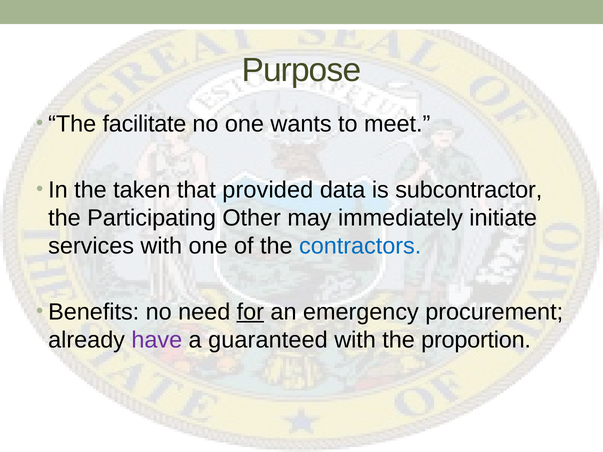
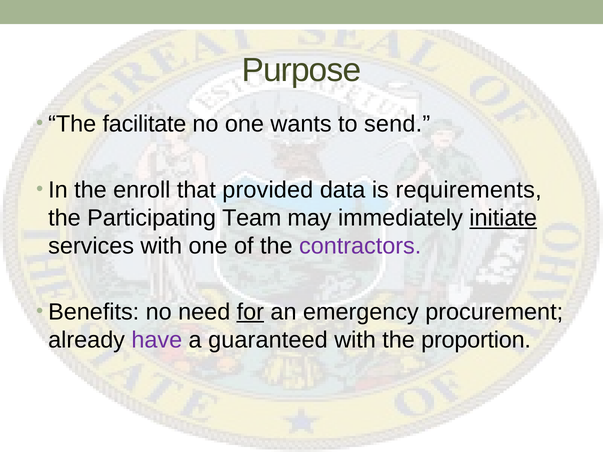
meet: meet -> send (397, 124)
taken: taken -> enroll (142, 190)
subcontractor: subcontractor -> requirements (469, 190)
Other: Other -> Team (252, 218)
initiate underline: none -> present (503, 218)
contractors colour: blue -> purple (360, 246)
